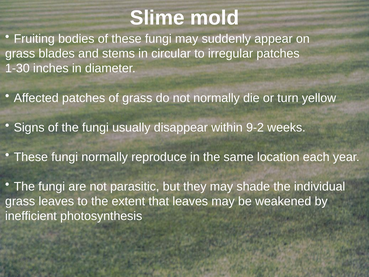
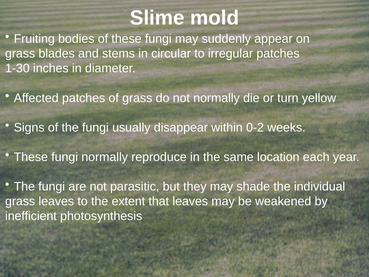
9-2: 9-2 -> 0-2 (255, 127)
